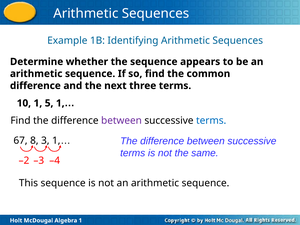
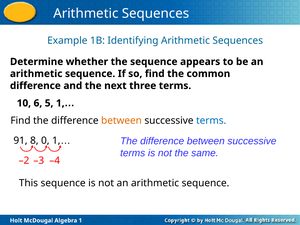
10 1: 1 -> 6 (38, 103)
between colour: purple -> orange (121, 121)
67: 67 -> 91 (20, 141)
3: 3 -> 0 (45, 141)
